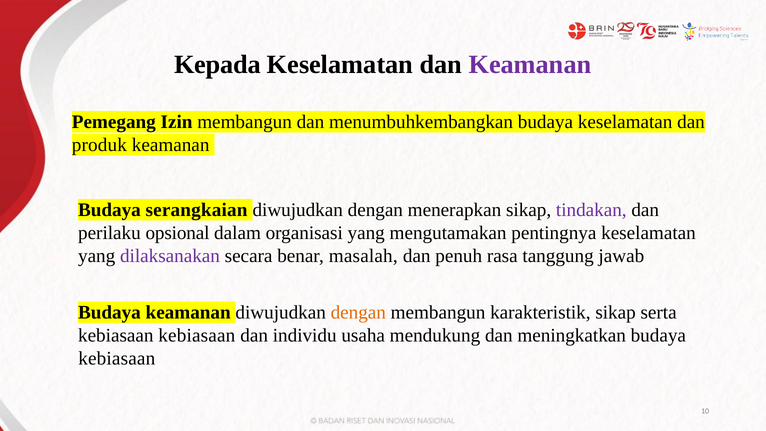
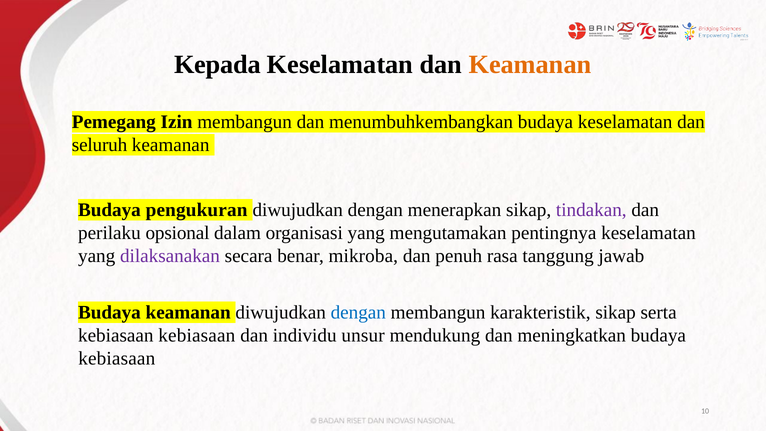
Keamanan colour: purple -> orange (530, 64)
produk: produk -> seluruh (100, 145)
serangkaian: serangkaian -> pengukuran (197, 210)
masalah: masalah -> mikroba (363, 256)
dengan colour: orange -> blue (358, 312)
usaha: usaha -> unsur (363, 335)
